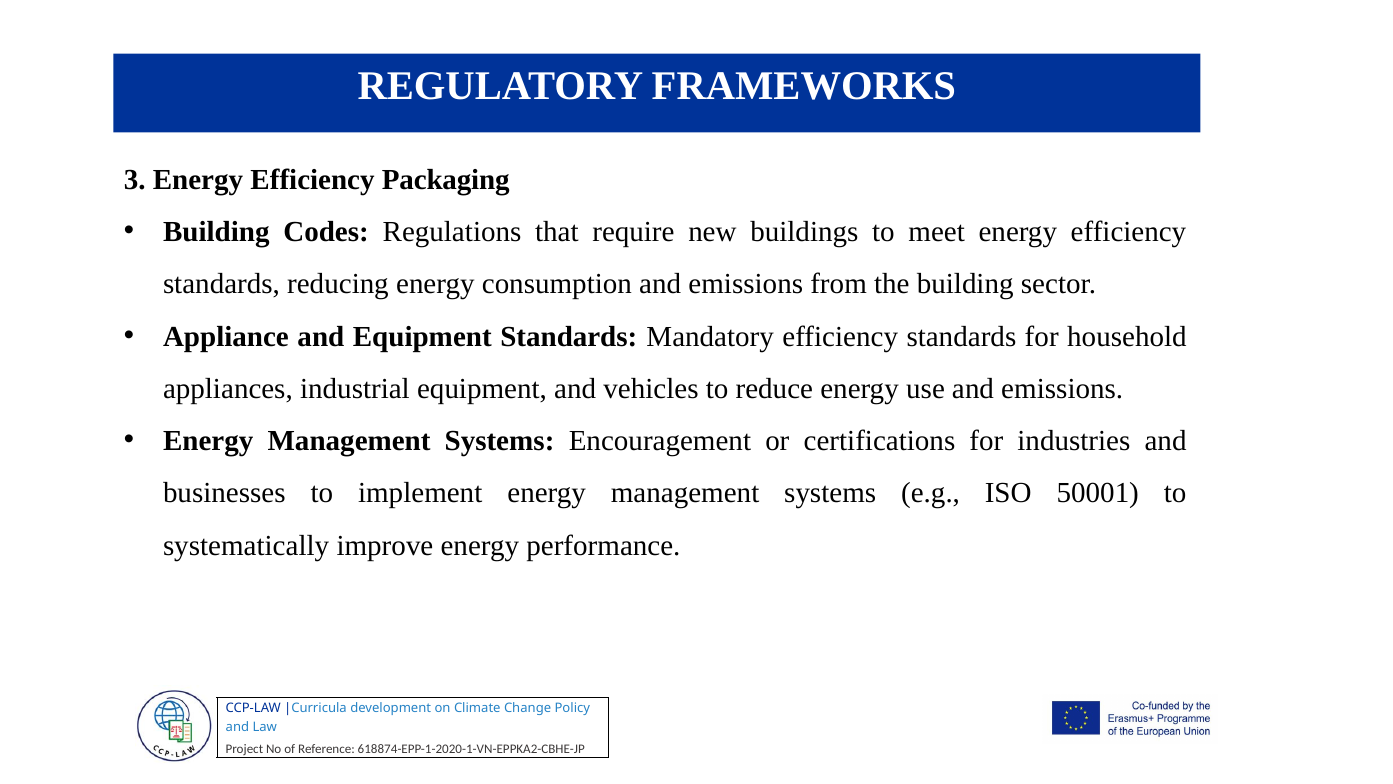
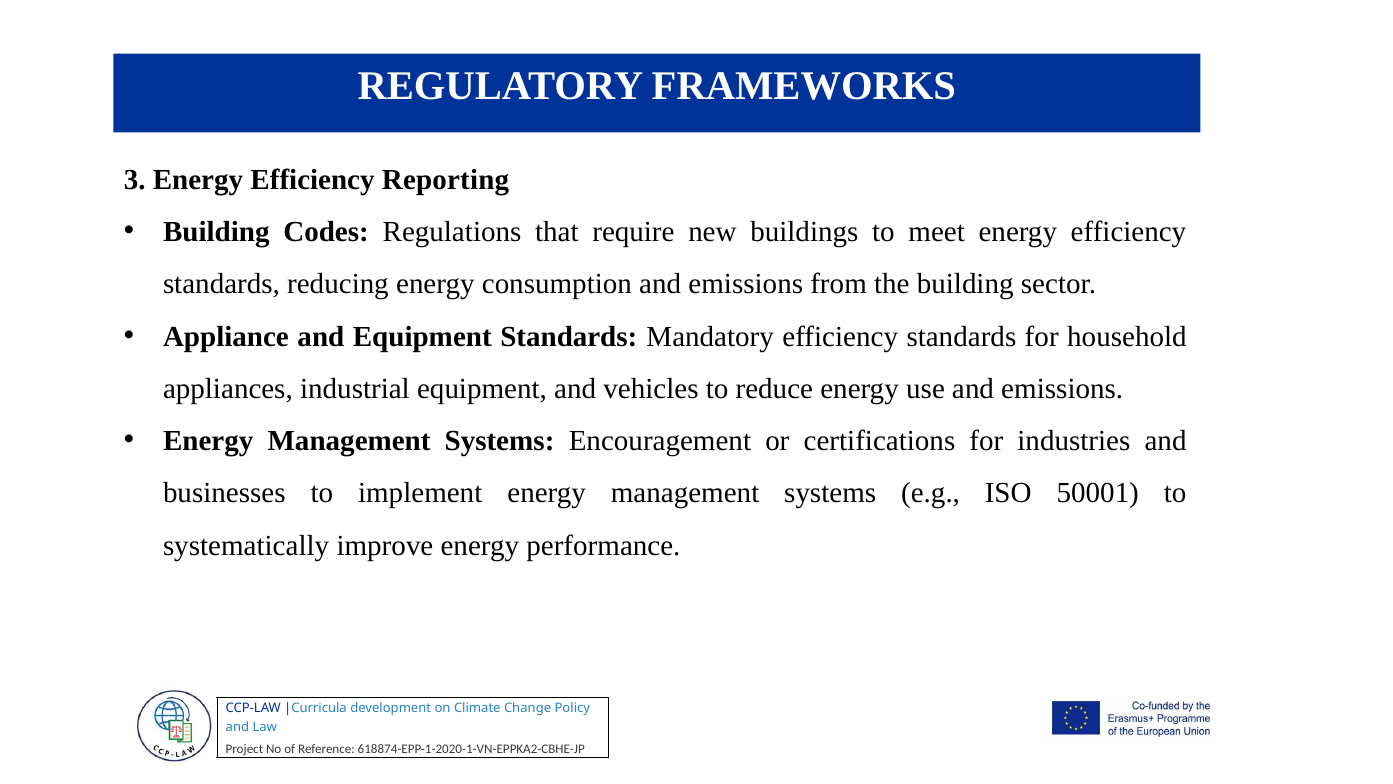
Packaging: Packaging -> Reporting (446, 180)
